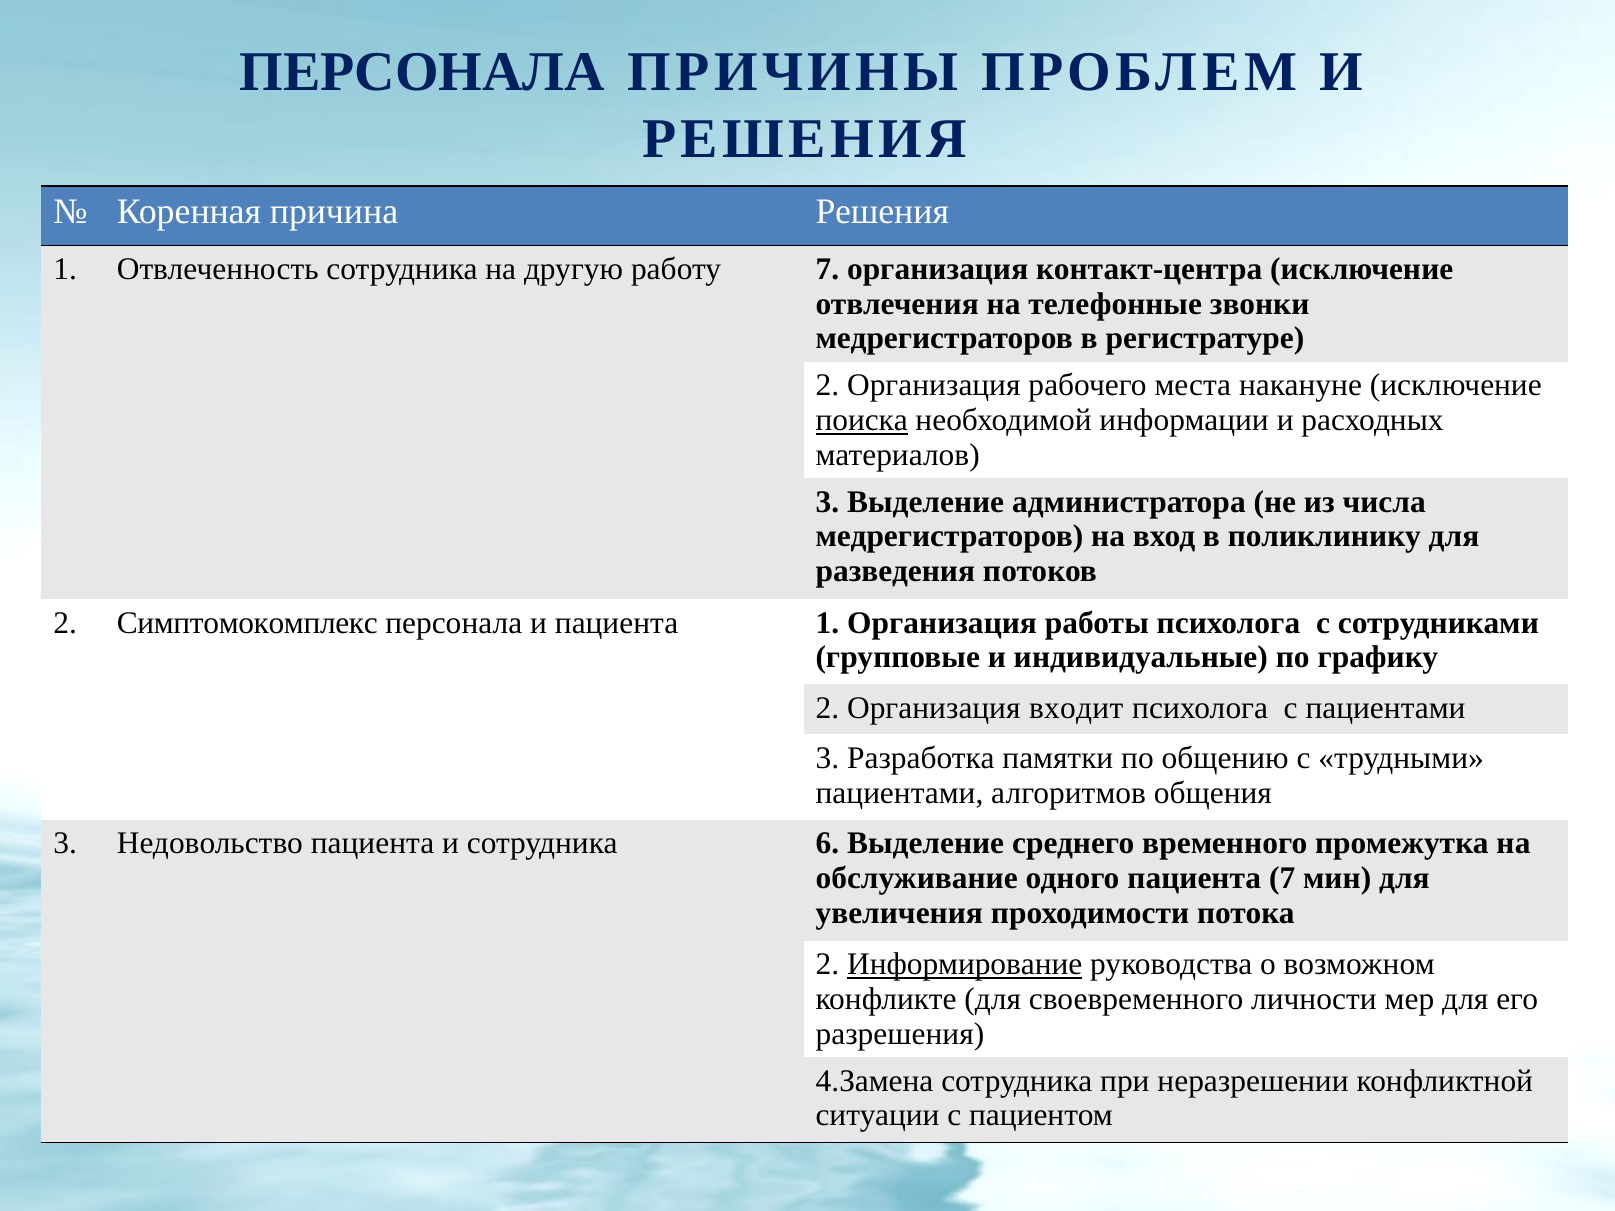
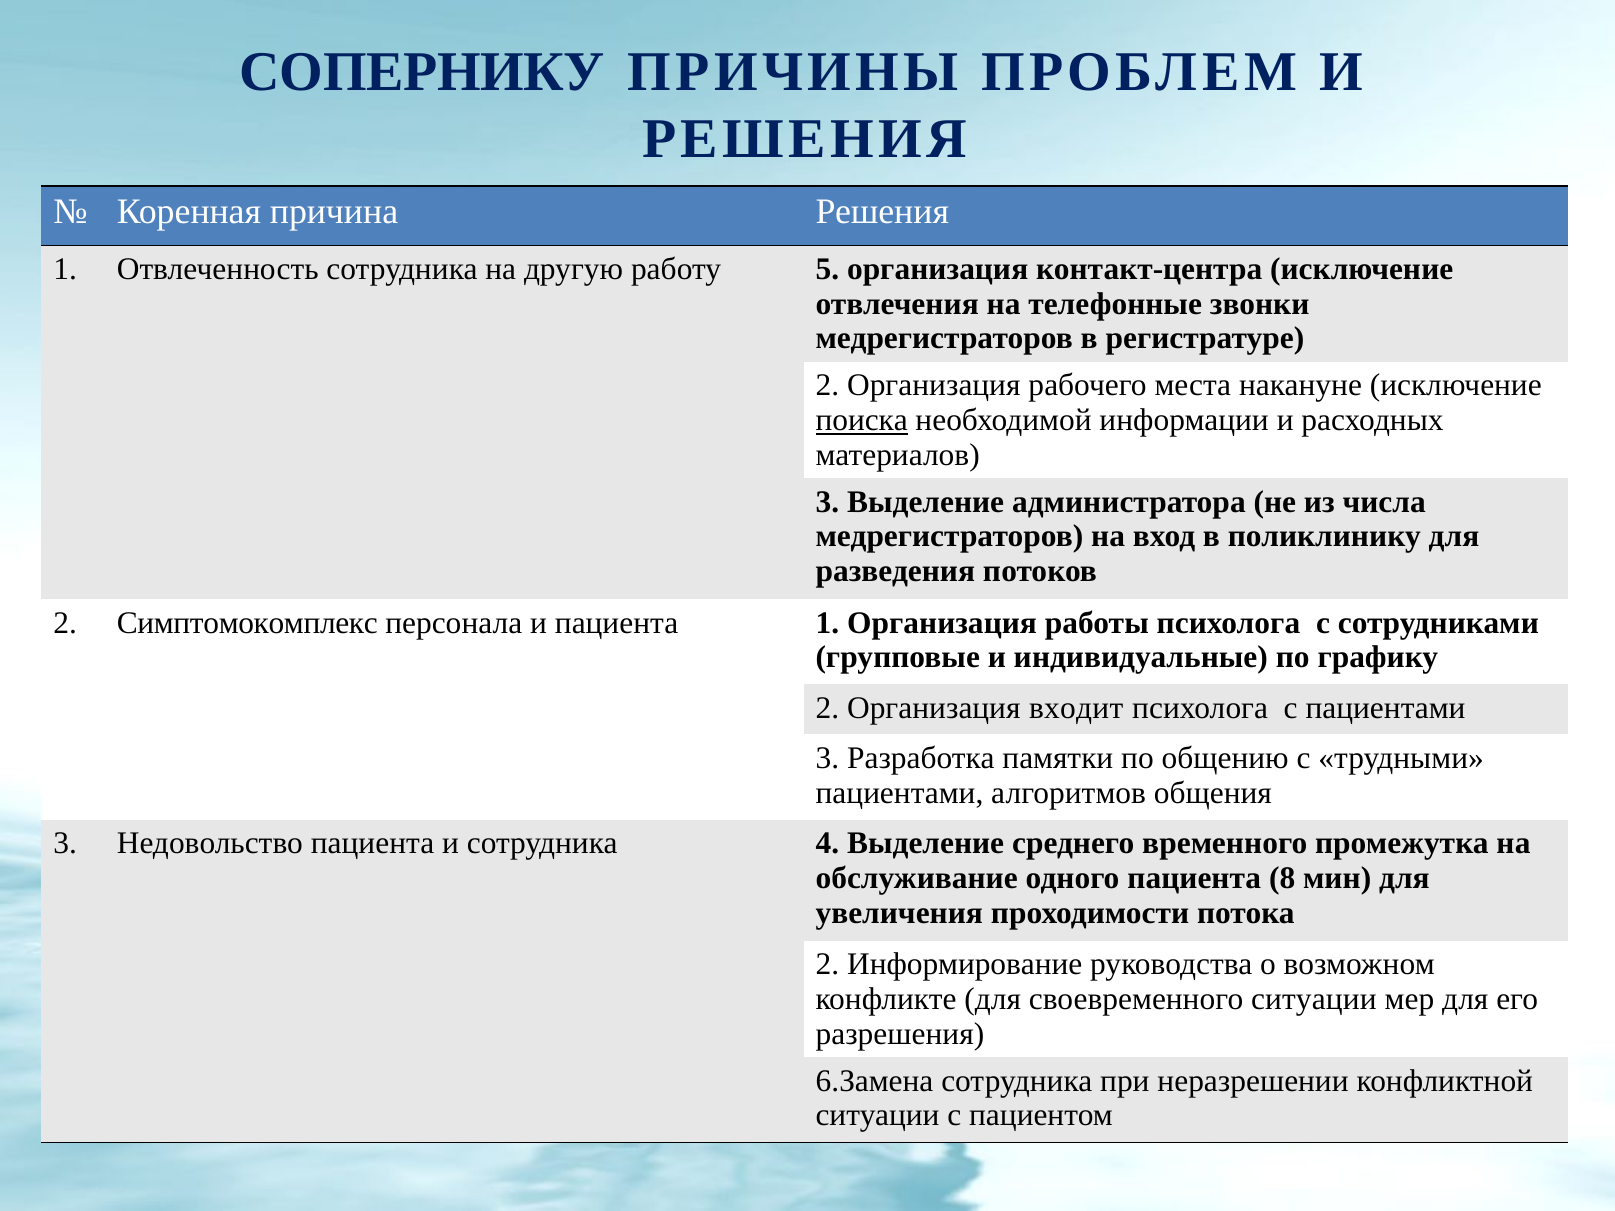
ПЕРСОНАЛА: ПЕРСОНАЛА -> СОПЕРНИКУ (422, 72)
работу 7: 7 -> 5 (827, 269)
6: 6 -> 4 (827, 844)
пациента 7: 7 -> 8 (1282, 878)
Информирование underline: present -> none (965, 965)
своевременного личности: личности -> ситуации (1314, 999)
4.Замена: 4.Замена -> 6.Замена (875, 1081)
